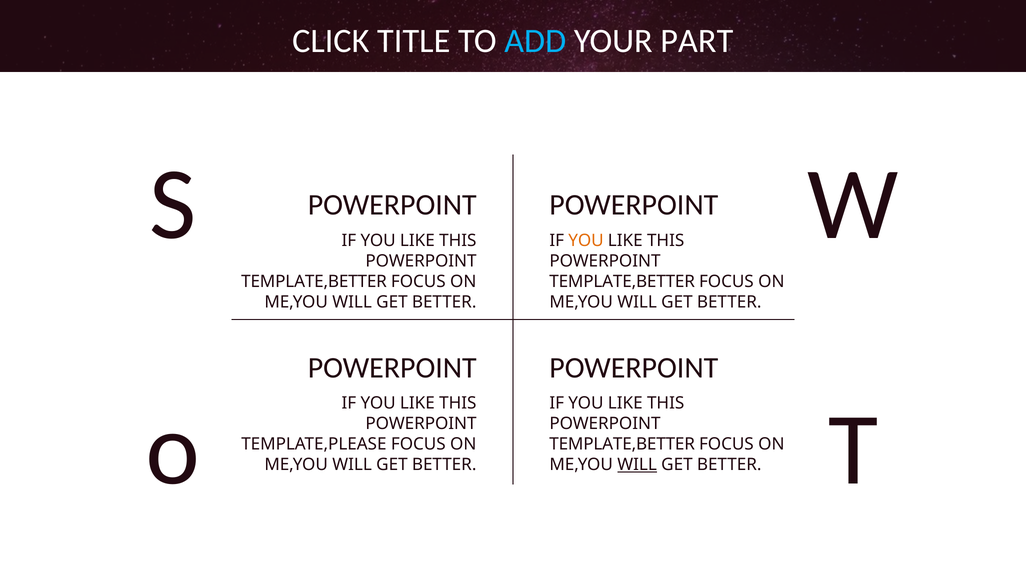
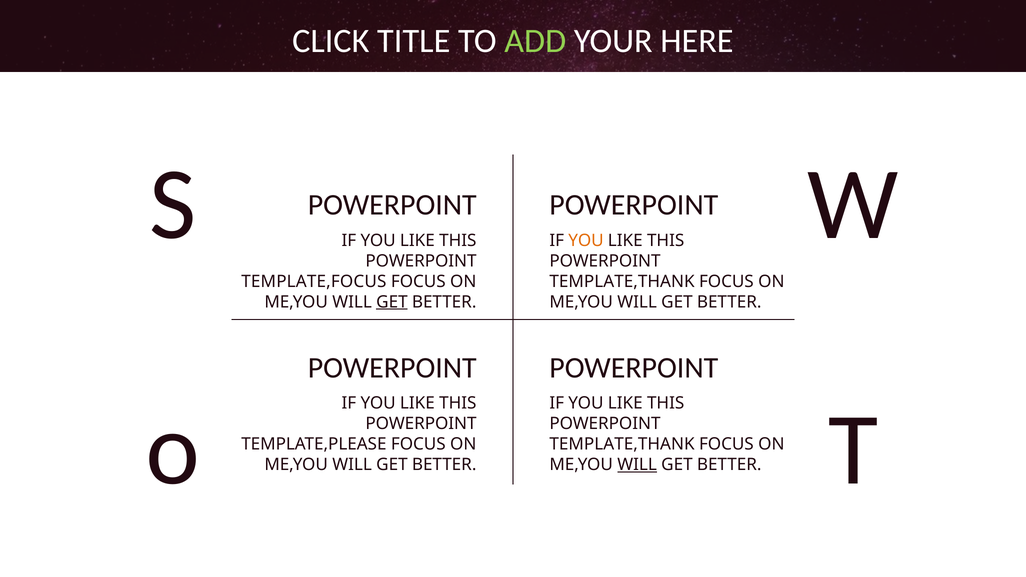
ADD colour: light blue -> light green (535, 41)
PART: PART -> HERE (697, 41)
TEMPLATE,BETTER: TEMPLATE,BETTER -> TEMPLATE,FOCUS (314, 281)
TEMPLATE,BETTER: TEMPLATE,BETTER -> TEMPLATE,THANK (622, 281)
GET underline: none -> present (392, 302)
TEMPLATE,BETTER: TEMPLATE,BETTER -> TEMPLATE,THANK (622, 444)
